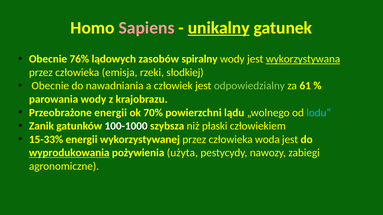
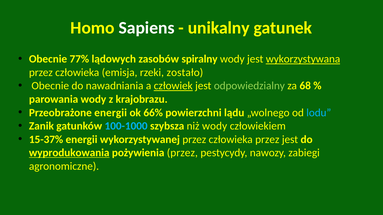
Sapiens colour: pink -> white (147, 28)
unikalny underline: present -> none (219, 28)
76%: 76% -> 77% (79, 59)
słodkiej: słodkiej -> zostało (185, 73)
człowiek underline: none -> present (173, 86)
61: 61 -> 68 (305, 86)
70%: 70% -> 66% (153, 113)
100-1000 colour: white -> light blue (126, 126)
niż płaski: płaski -> wody (215, 126)
15-33%: 15-33% -> 15-37% (46, 140)
człowieka woda: woda -> przez (267, 140)
pożywienia użyta: użyta -> przez (182, 153)
